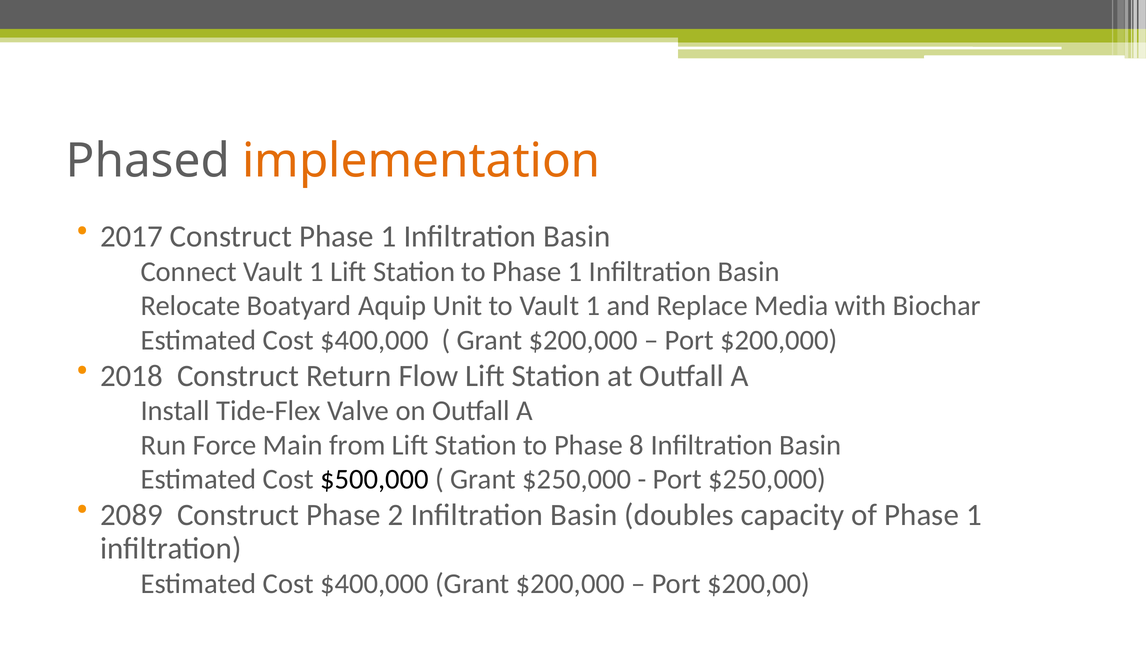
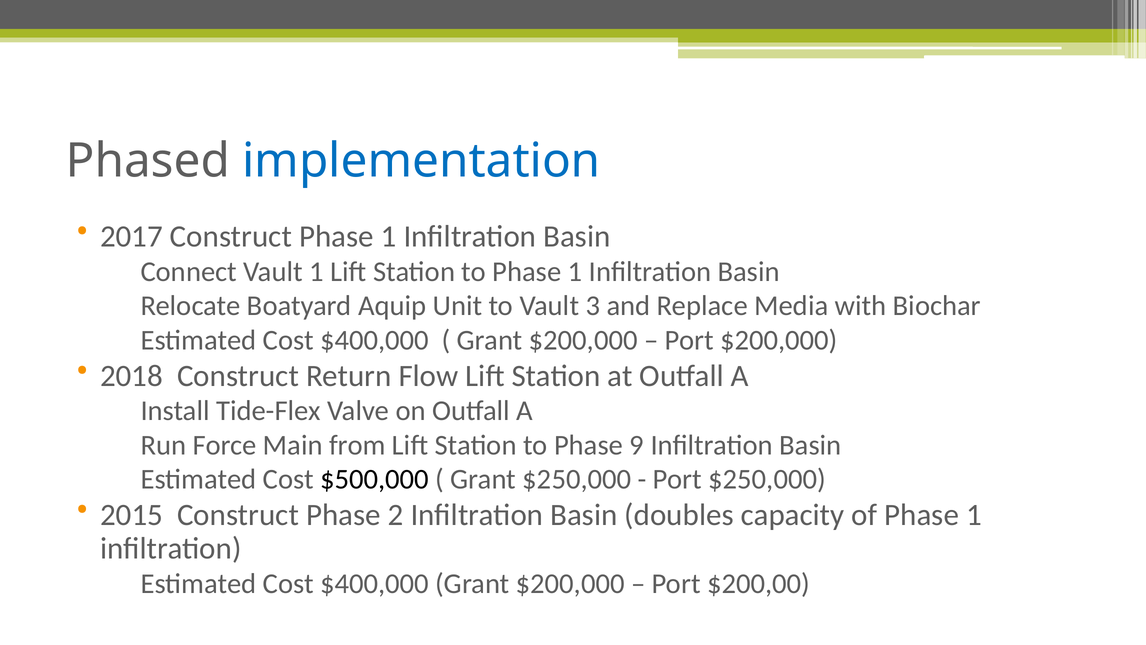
implementation colour: orange -> blue (421, 161)
to Vault 1: 1 -> 3 (593, 306)
8: 8 -> 9 (637, 445)
2089: 2089 -> 2015 (132, 515)
